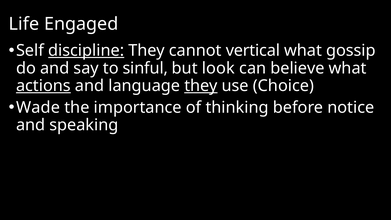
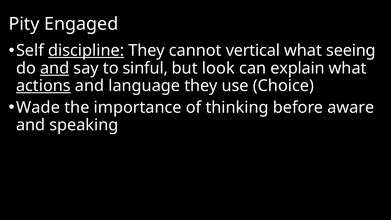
Life: Life -> Pity (24, 24)
gossip: gossip -> seeing (351, 51)
and underline: none -> present (55, 68)
believe: believe -> explain (298, 68)
they underline: present -> none (201, 86)
notice: notice -> aware (351, 107)
